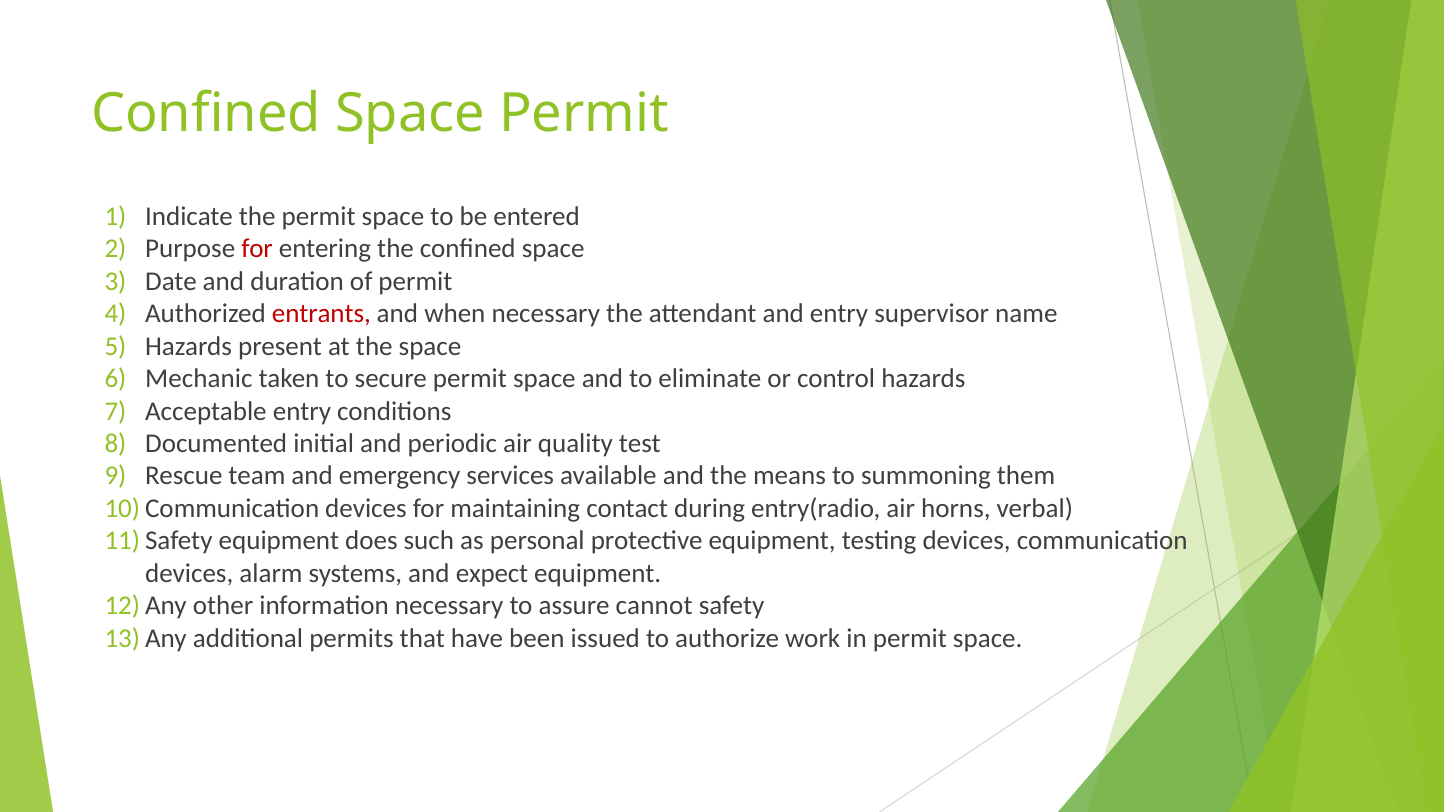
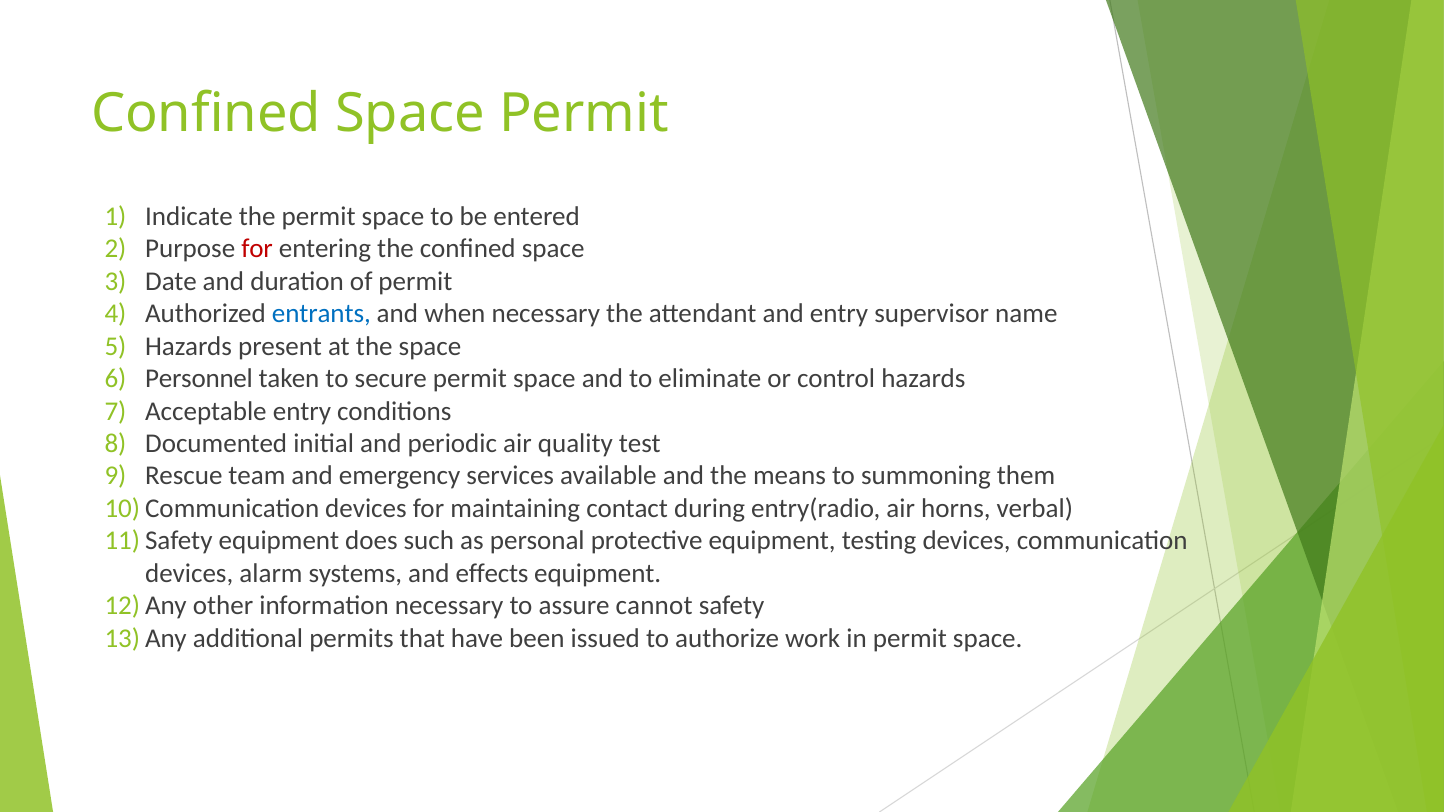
entrants colour: red -> blue (321, 314)
Mechanic: Mechanic -> Personnel (199, 379)
expect: expect -> effects (492, 574)
